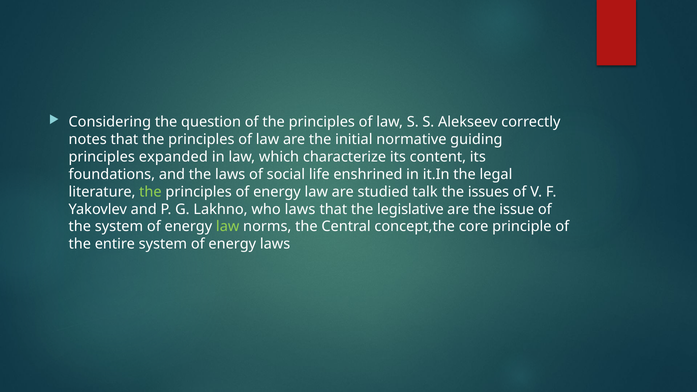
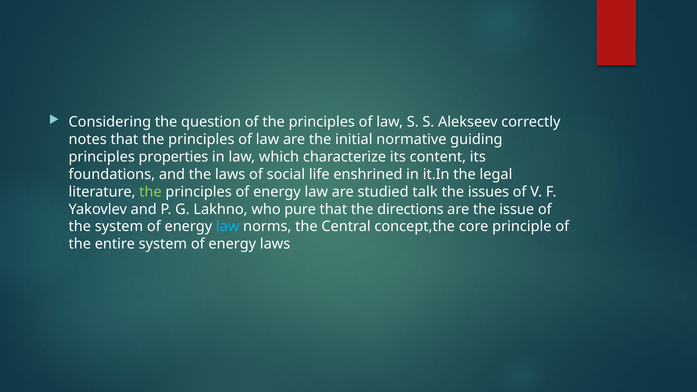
expanded: expanded -> properties (173, 157)
who laws: laws -> pure (300, 209)
legislative: legislative -> directions (410, 209)
law colour: light green -> light blue (228, 227)
